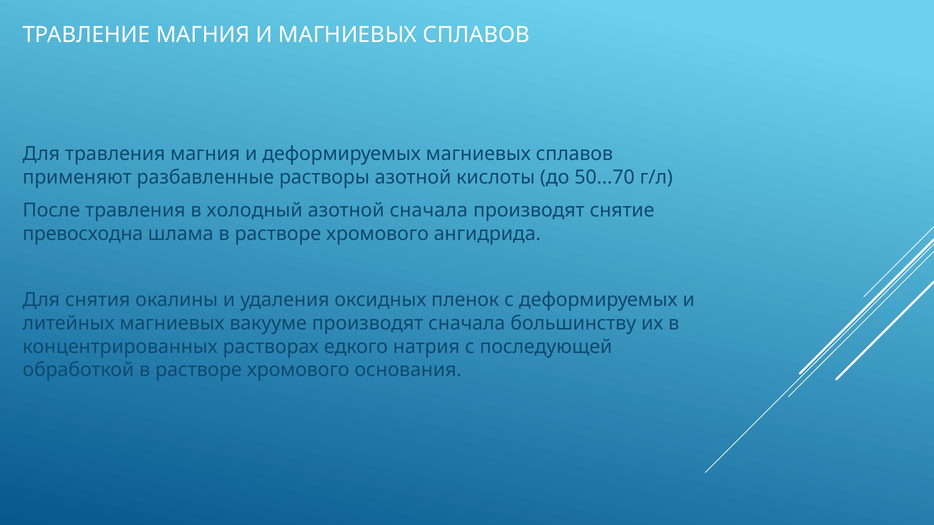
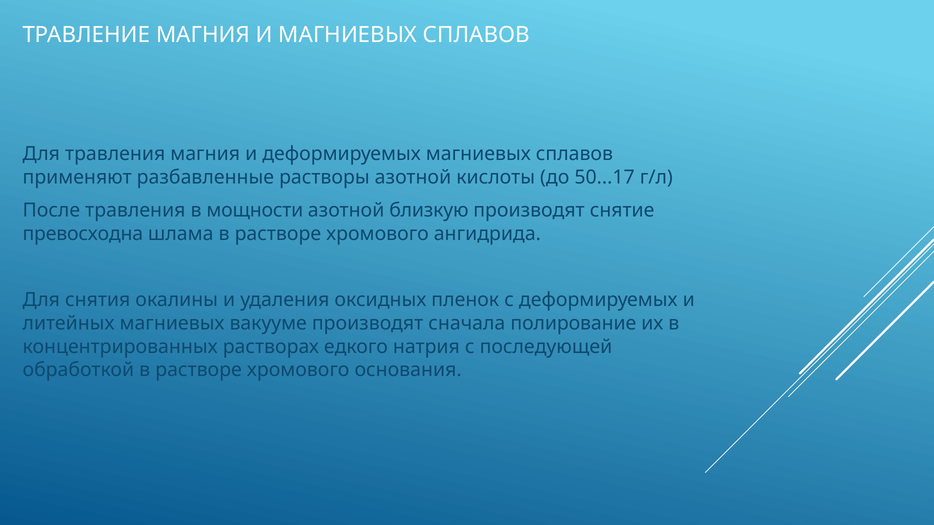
50...70: 50...70 -> 50...17 (605, 177)
холодный: холодный -> мощности (255, 211)
азотной сначала: сначала -> близкую (429, 211)
большинству: большинству -> полирование (573, 323)
